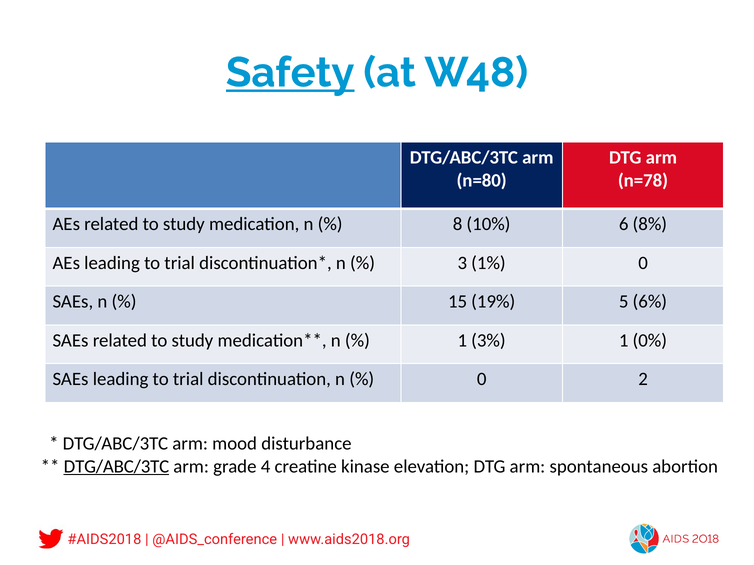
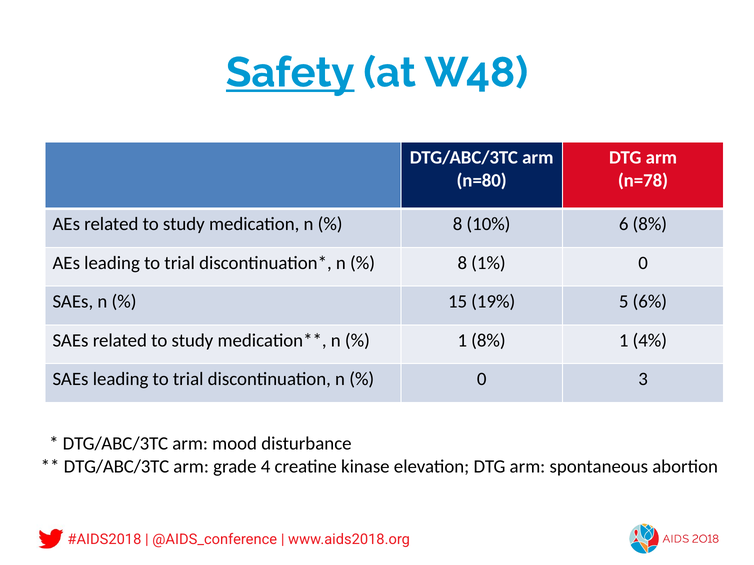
3: 3 -> 8 (462, 263)
1 3%: 3% -> 8% (488, 341)
0%: 0% -> 4% (650, 341)
2: 2 -> 3 (643, 379)
DTG/ABC/3TC underline: present -> none (116, 467)
